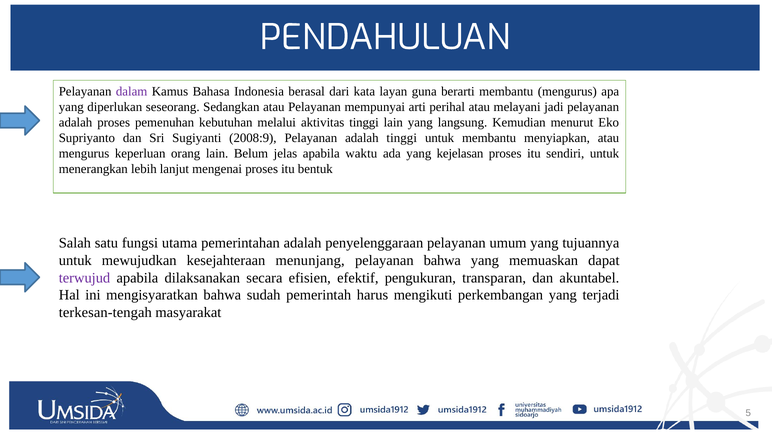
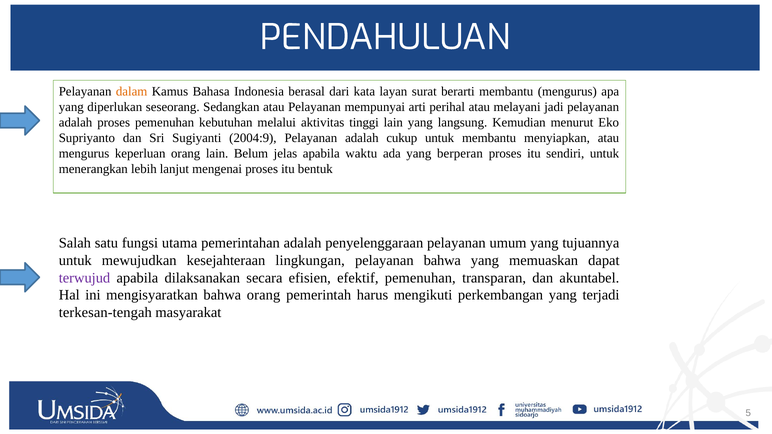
dalam colour: purple -> orange (132, 92)
guna: guna -> surat (424, 92)
2008:9: 2008:9 -> 2004:9 (253, 138)
adalah tinggi: tinggi -> cukup (402, 138)
kejelasan: kejelasan -> berperan (460, 154)
menunjang: menunjang -> lingkungan (310, 261)
efektif pengukuran: pengukuran -> pemenuhan (420, 278)
bahwa sudah: sudah -> orang (264, 295)
